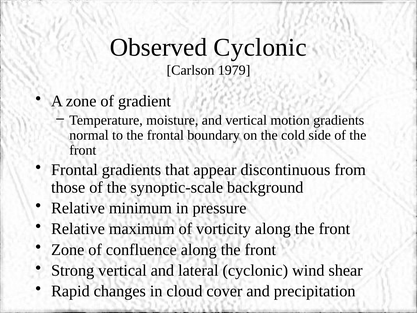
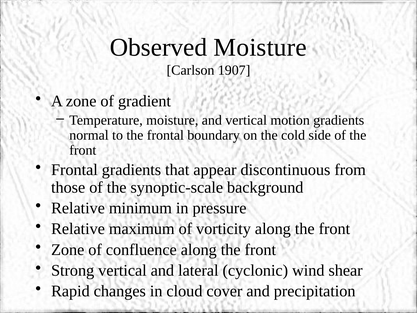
Observed Cyclonic: Cyclonic -> Moisture (260, 47)
1979: 1979 -> 1907 (234, 70)
